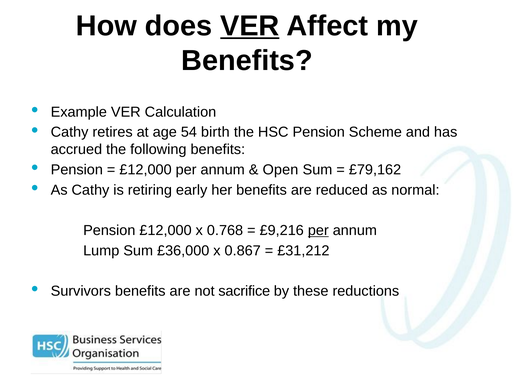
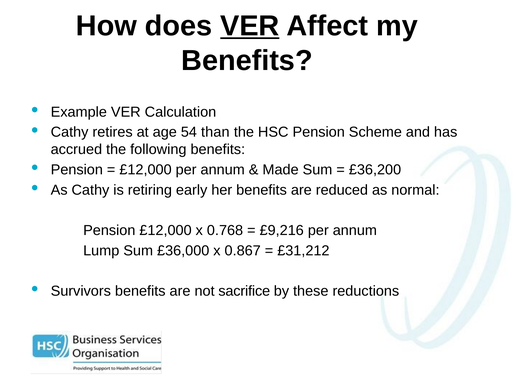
birth: birth -> than (215, 132)
Open: Open -> Made (281, 170)
£79,162: £79,162 -> £36,200 (375, 170)
per underline: present -> none (318, 230)
